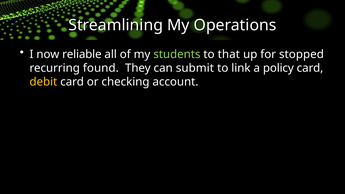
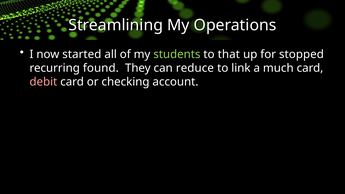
reliable: reliable -> started (82, 54)
submit: submit -> reduce (195, 68)
policy: policy -> much (278, 68)
debit colour: yellow -> pink (43, 82)
